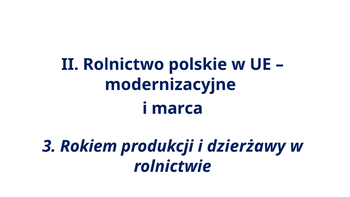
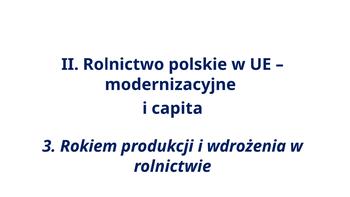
marca: marca -> capita (177, 108)
dzierżawy: dzierżawy -> wdrożenia (246, 146)
